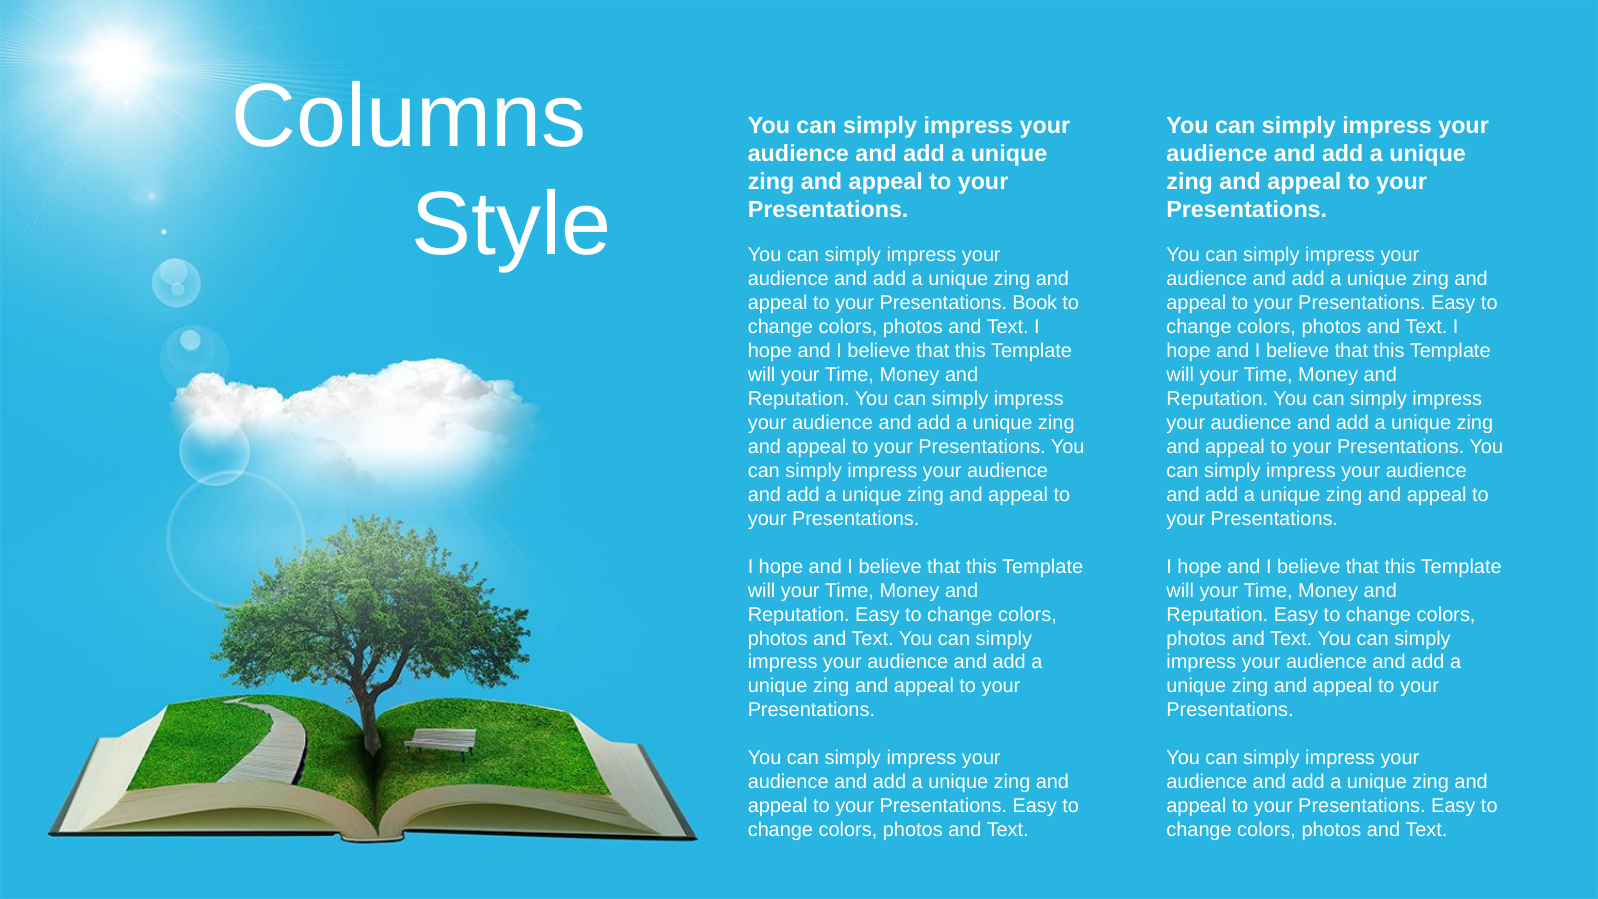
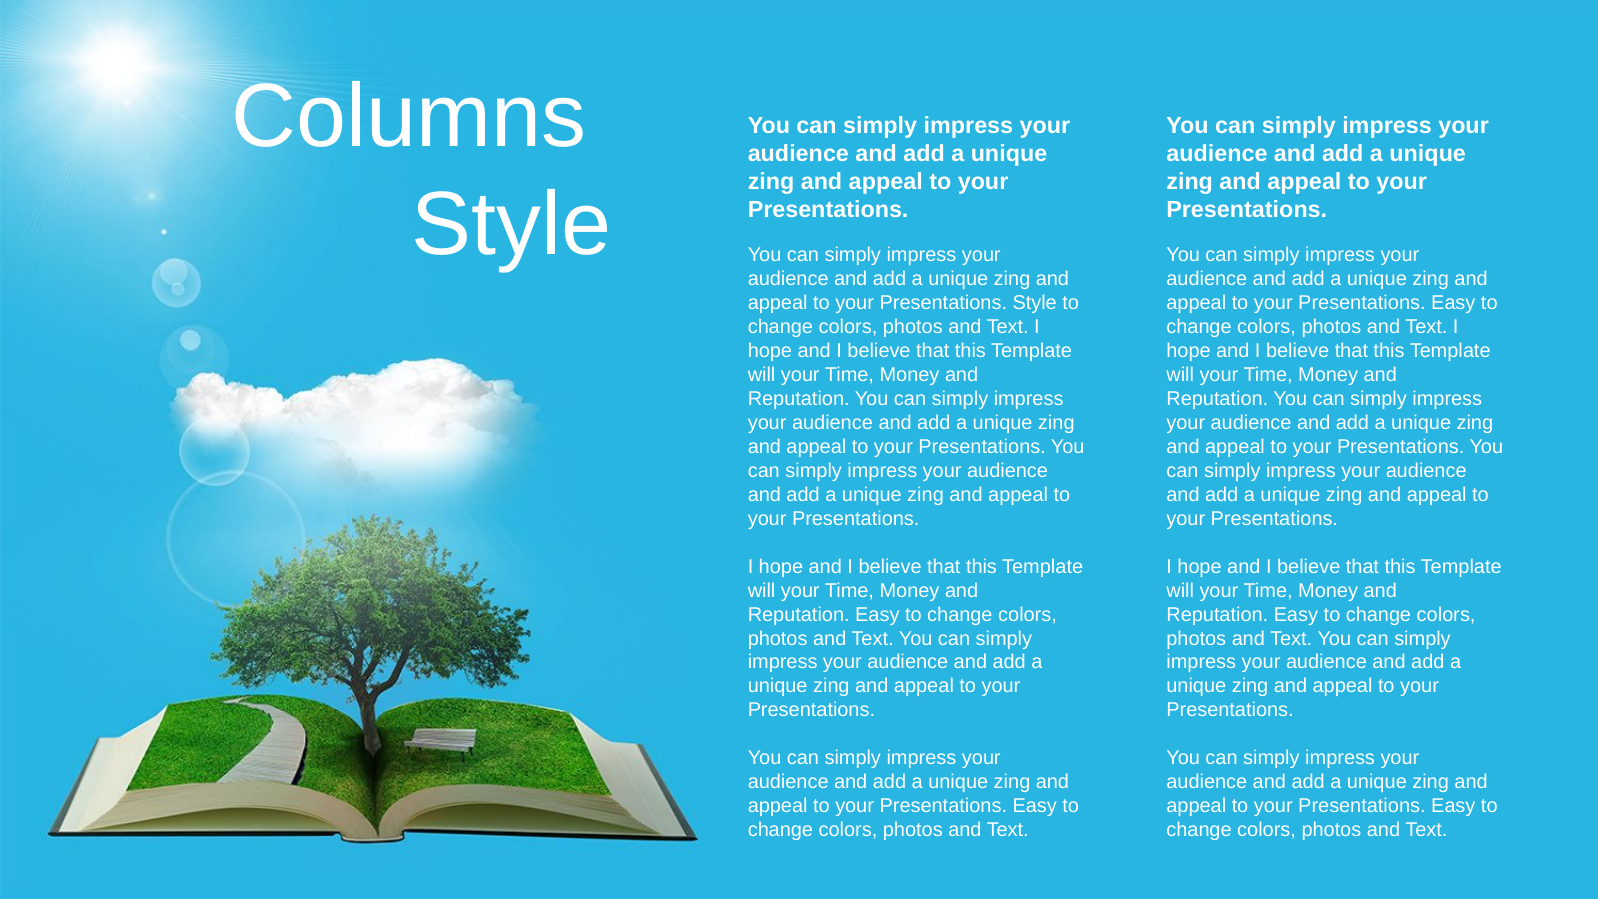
Presentations Book: Book -> Style (1035, 303)
